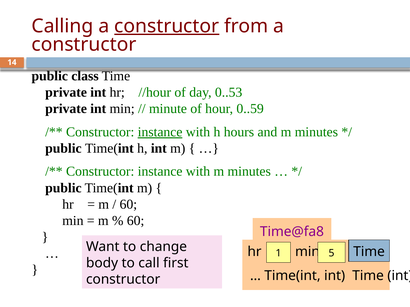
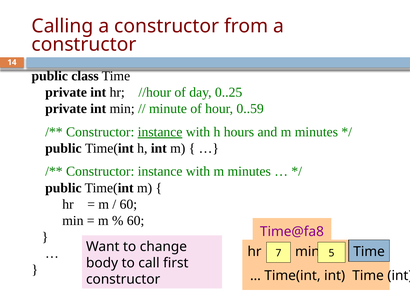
constructor underline: present -> none (167, 26)
0..53: 0..53 -> 0..25 (229, 92)
1: 1 -> 7 (278, 254)
